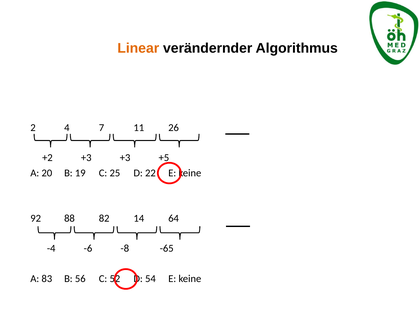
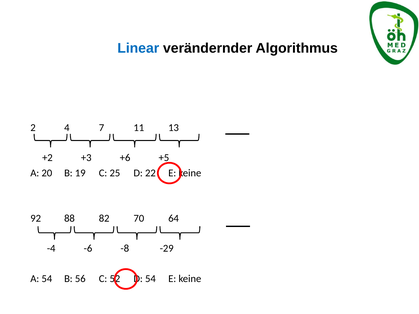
Linear colour: orange -> blue (138, 48)
26: 26 -> 13 (174, 128)
+3 +3: +3 -> +6 (125, 158)
14: 14 -> 70 (139, 218)
-65: -65 -> -29 (167, 249)
A 83: 83 -> 54 (47, 279)
